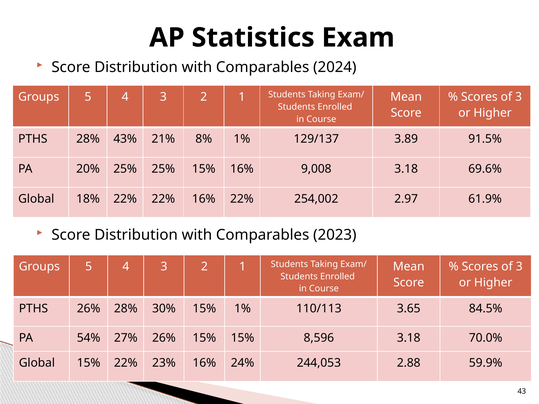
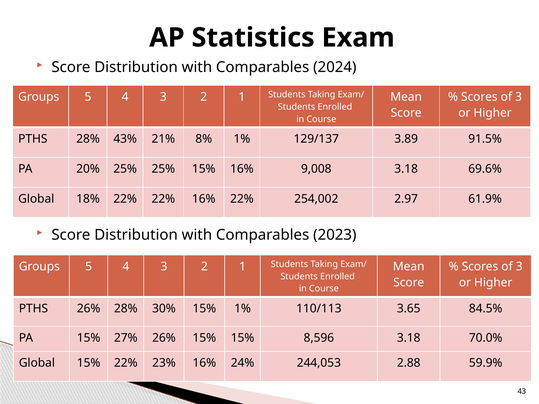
PA 54%: 54% -> 15% (89, 338)
